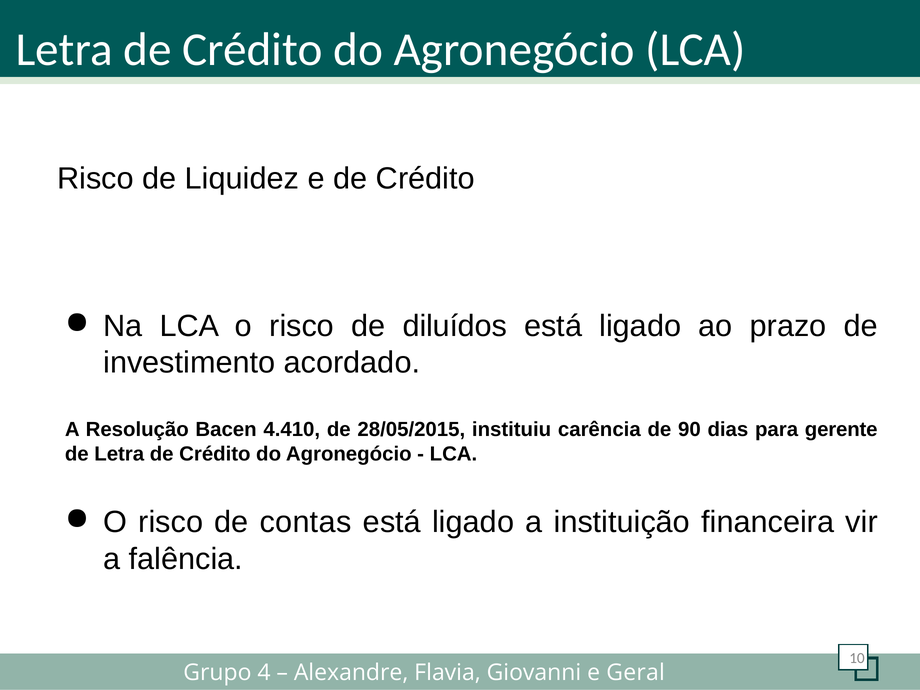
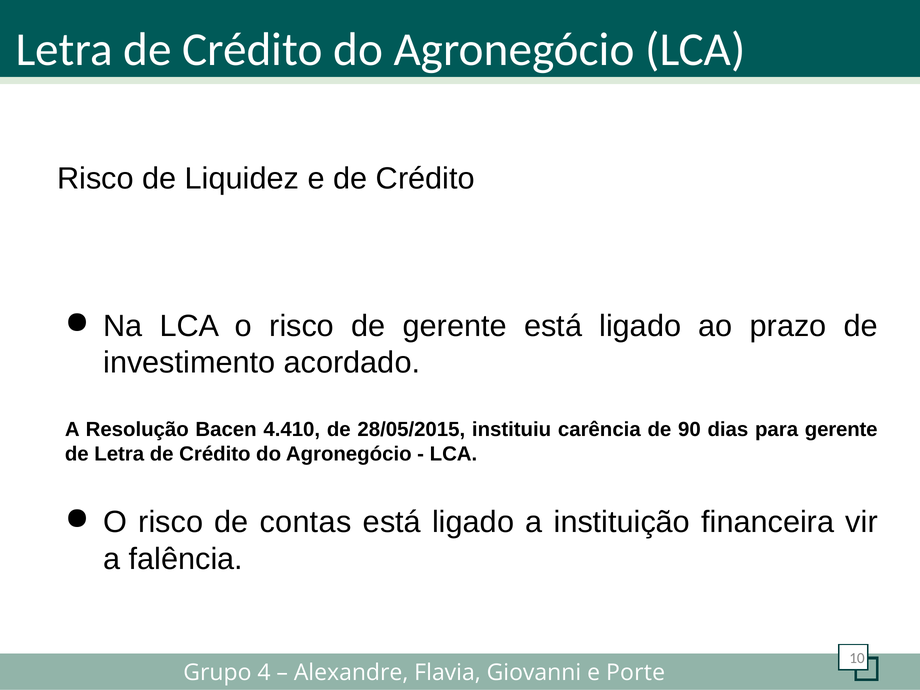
de diluídos: diluídos -> gerente (455, 326)
Geral: Geral -> Porte (636, 673)
